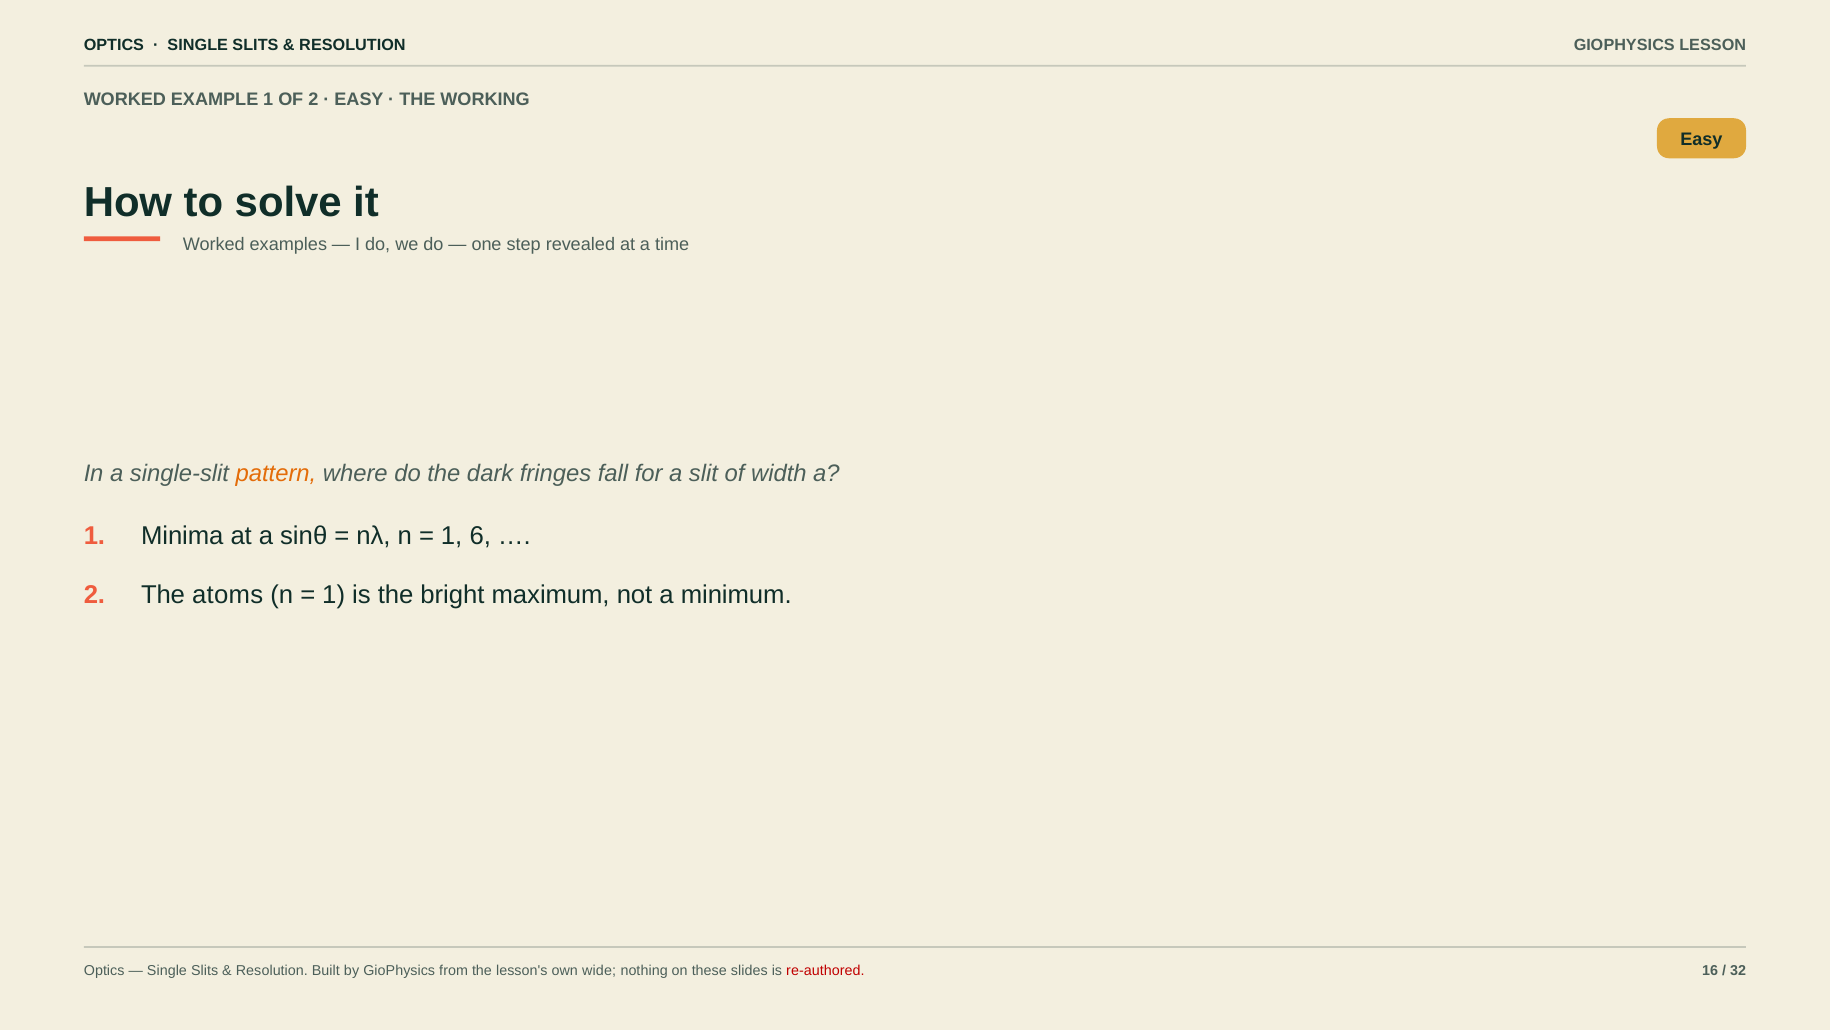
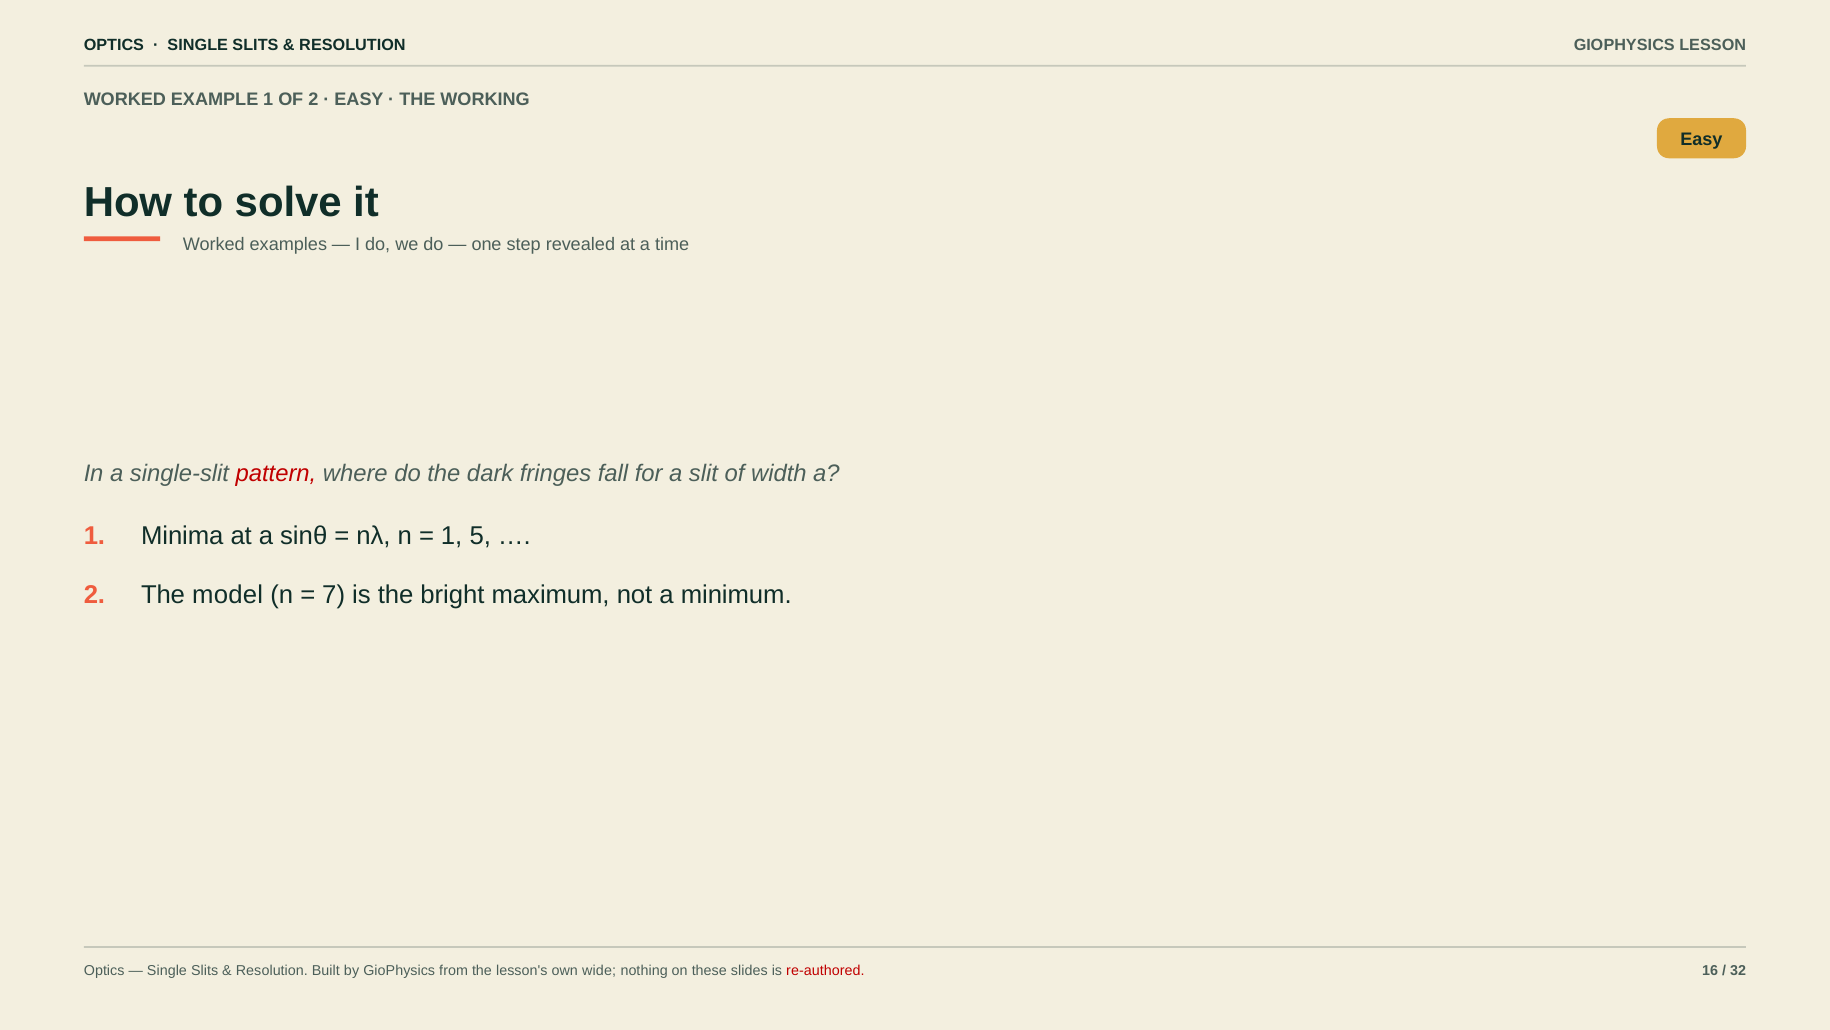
pattern colour: orange -> red (276, 473)
6: 6 -> 5 (480, 536)
atoms: atoms -> model (228, 595)
1: 1 -> 7 (334, 595)
